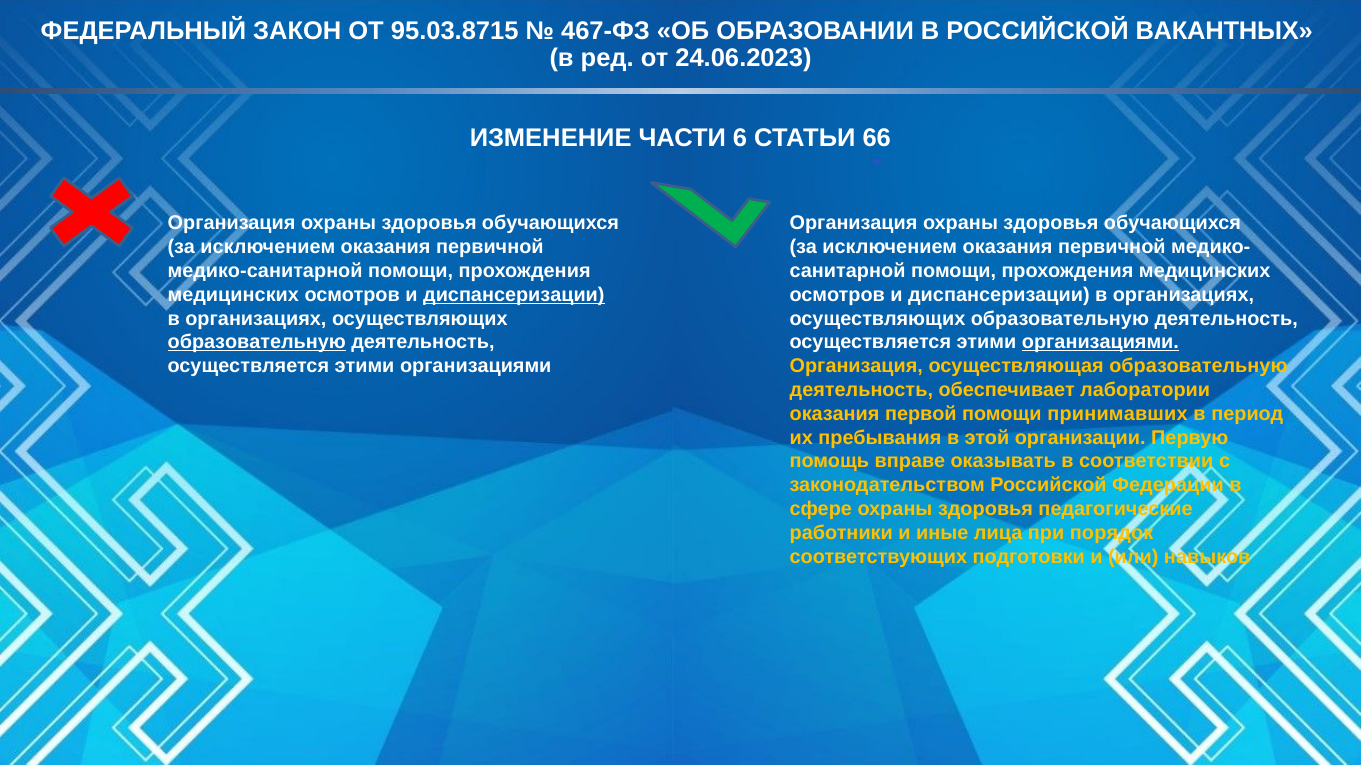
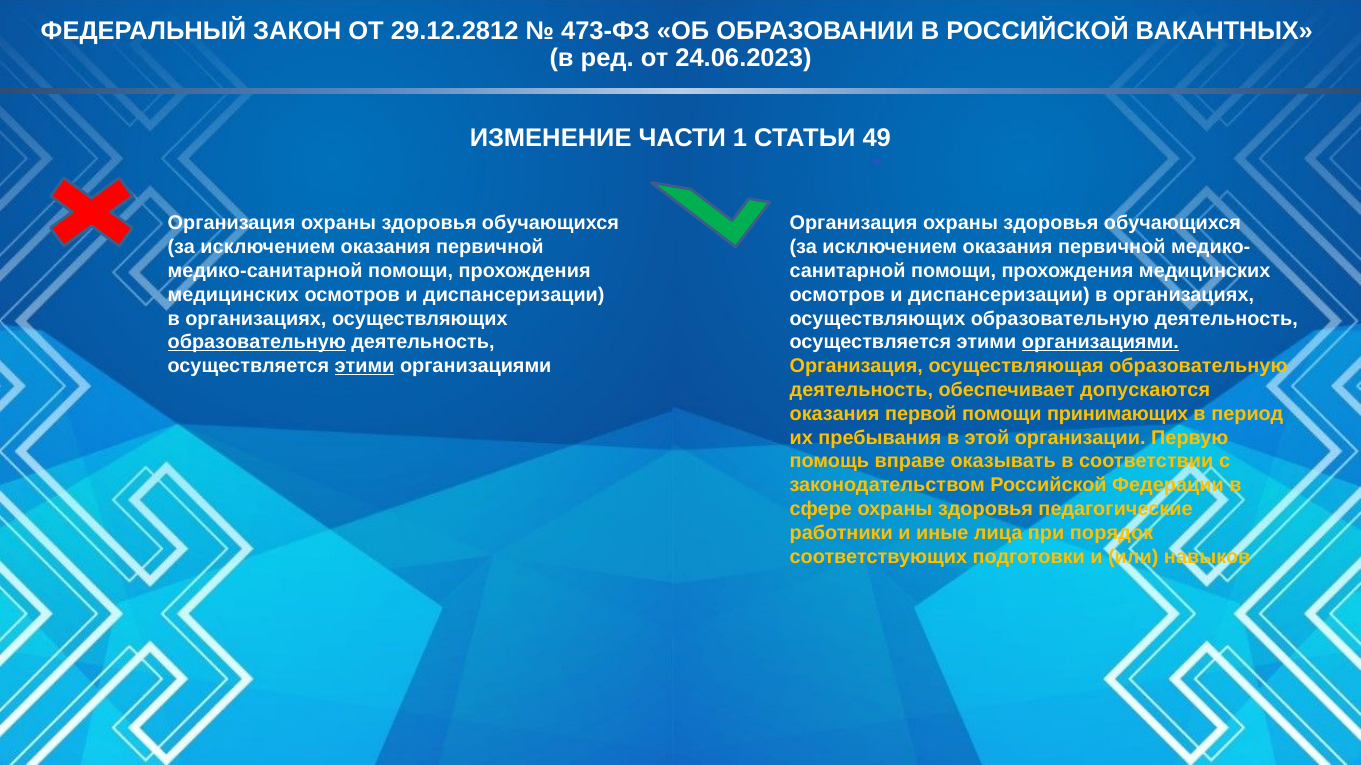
95.03.8715: 95.03.8715 -> 29.12.2812 (455, 31)
467-ФЗ: 467-ФЗ -> 473-ФЗ (605, 31)
6: 6 -> 1 (740, 138)
66: 66 -> 49 (877, 138)
диспансеризации underline: present -> none (514, 295)
этими underline: none -> present (365, 366)
лаборатории: лаборатории -> допускаются (1145, 390)
принимавших: принимавших -> принимающих (1118, 414)
